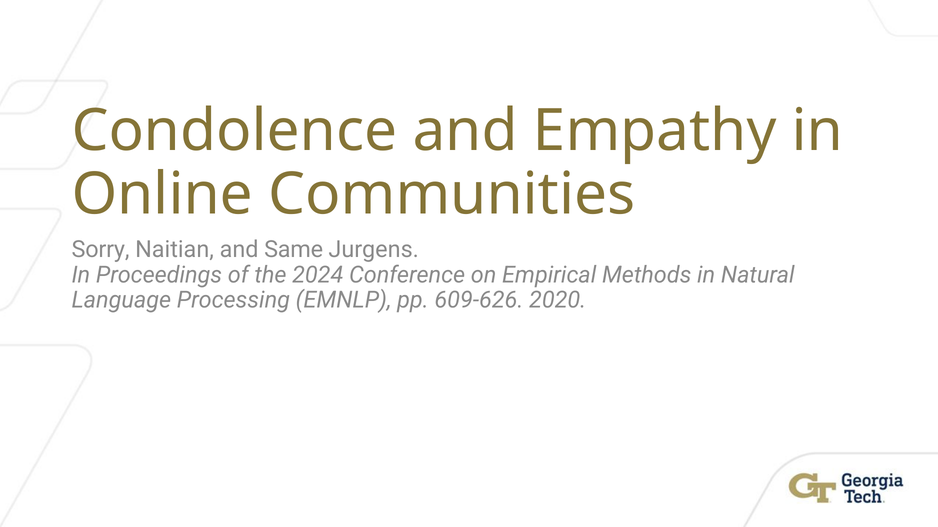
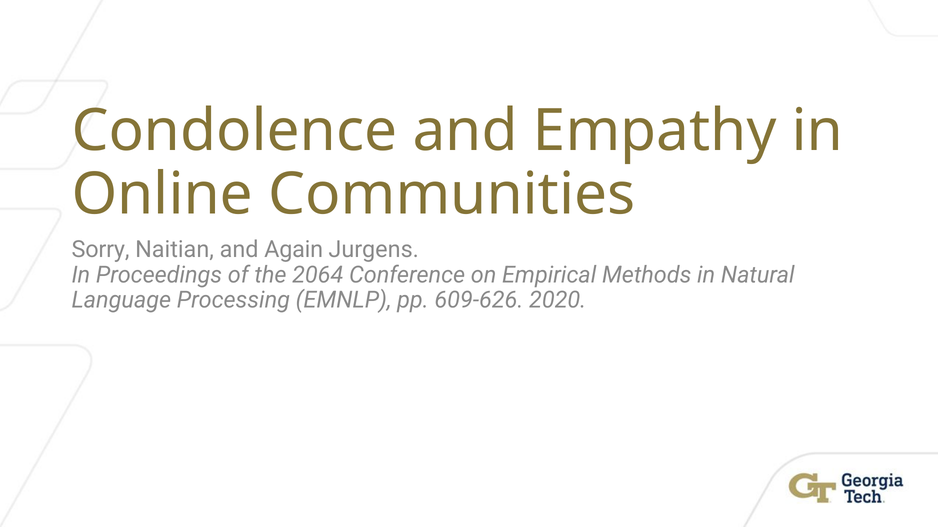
Same: Same -> Again (294, 250)
2024: 2024 -> 2064 (318, 275)
